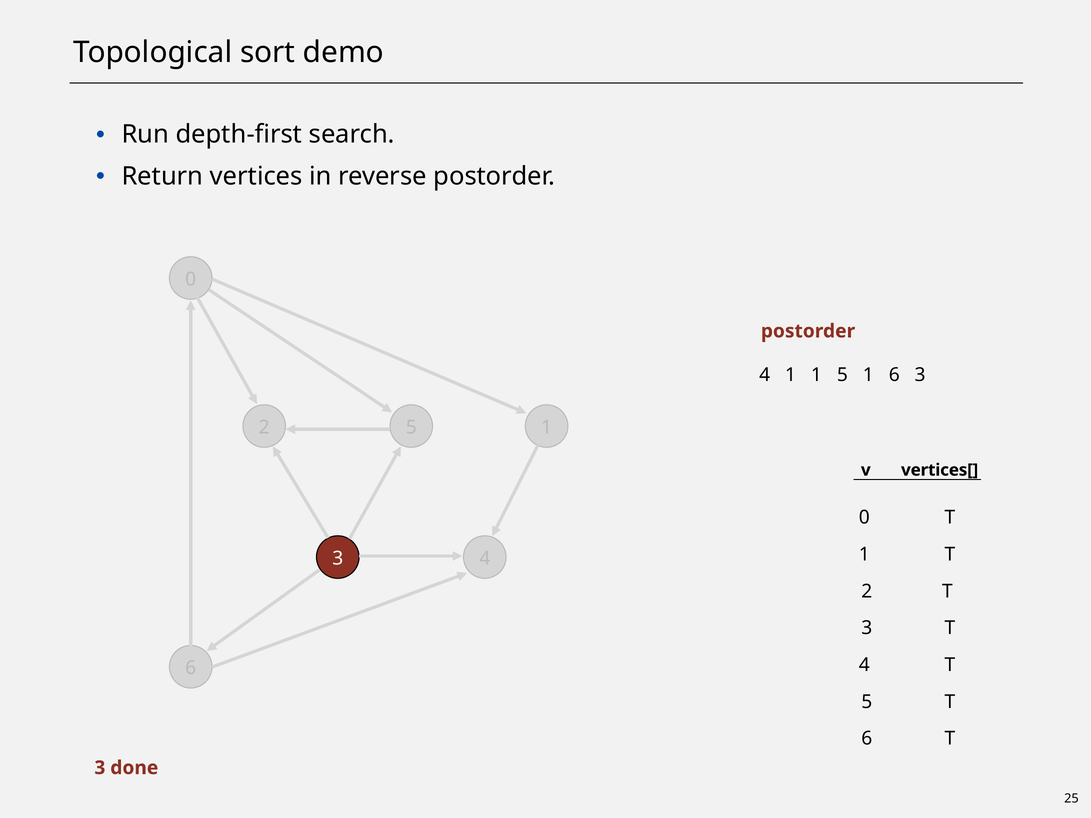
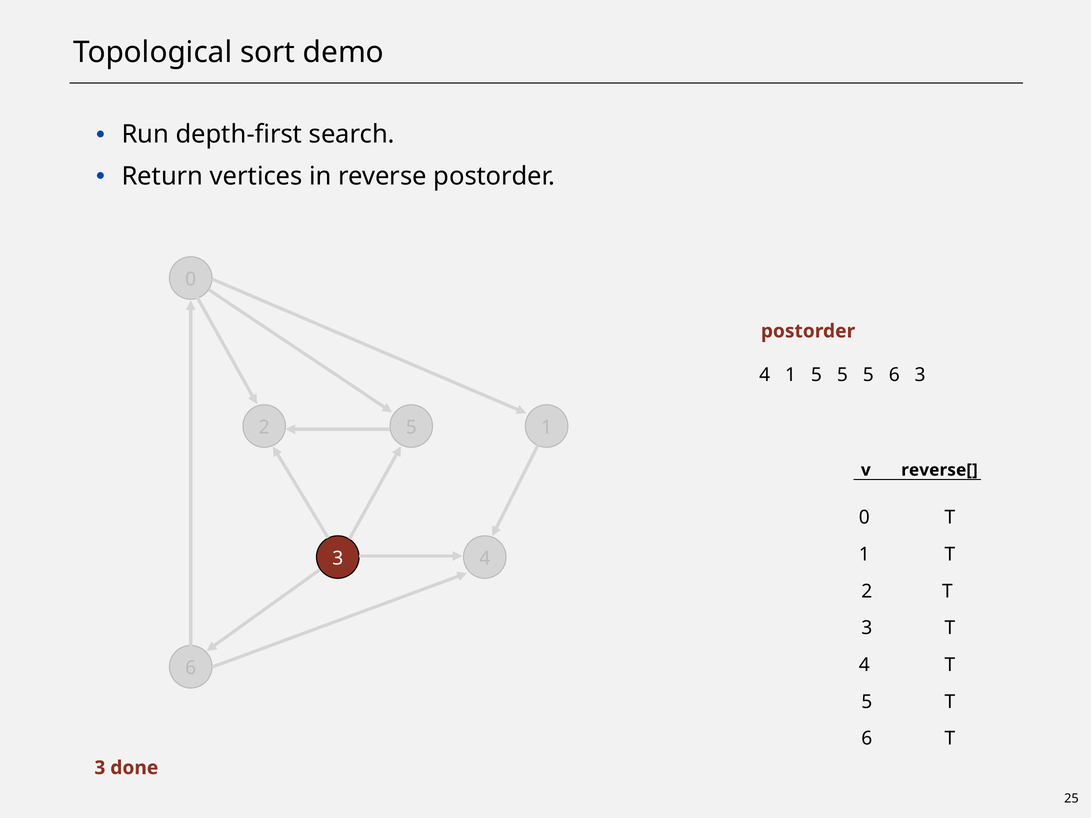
1 1: 1 -> 5 (816, 375)
1: 1 -> 5 (868, 375)
vertices[: vertices[ -> reverse[ (939, 470)
